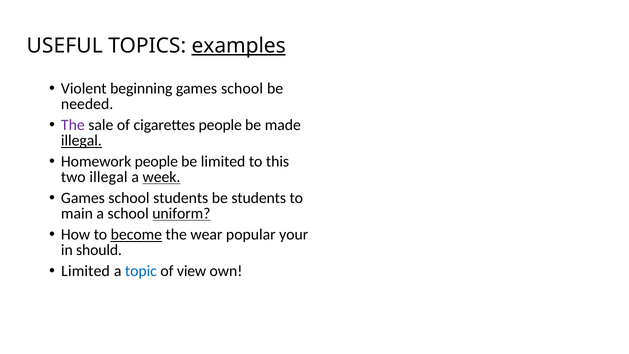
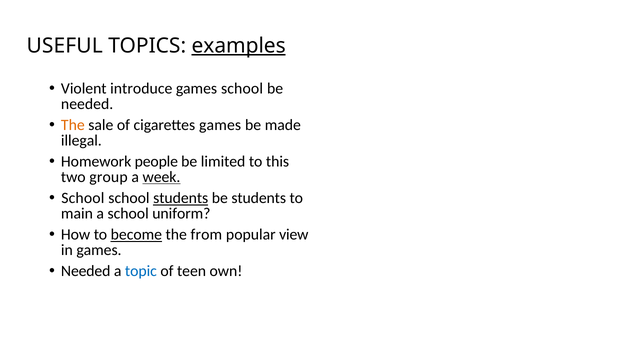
beginning: beginning -> introduce (141, 89)
The colour: purple -> orange (73, 125)
cigarettes people: people -> games (220, 125)
illegal underline: present -> none (81, 140)
two illegal: illegal -> group (108, 177)
Games: Games -> School (83, 198)
students underline: none -> present (181, 198)
uniform underline: present -> none (181, 213)
wear: wear -> from (206, 235)
your: your -> view (294, 235)
in should: should -> games (99, 250)
Limited: Limited -> Needed (86, 271)
view: view -> teen (192, 271)
